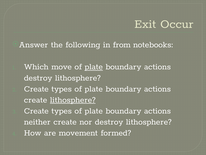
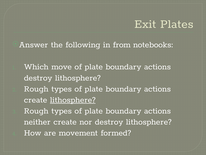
Occur: Occur -> Plates (177, 23)
plate underline: present -> none (94, 66)
Create: Create -> Rough (36, 88)
Create: Create -> Rough (36, 110)
